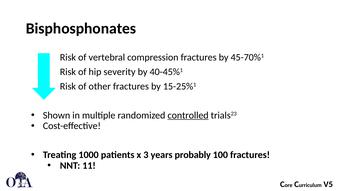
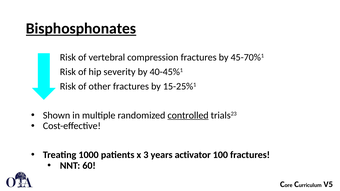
Bisphosphonates underline: none -> present (81, 29)
probably: probably -> activator (193, 155)
11: 11 -> 60 (89, 166)
